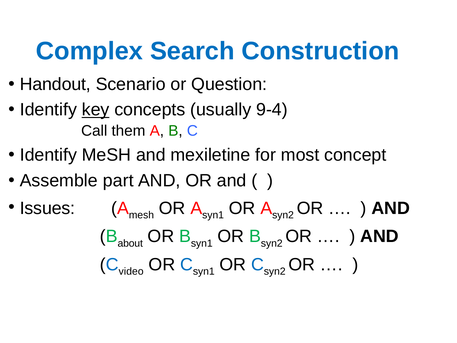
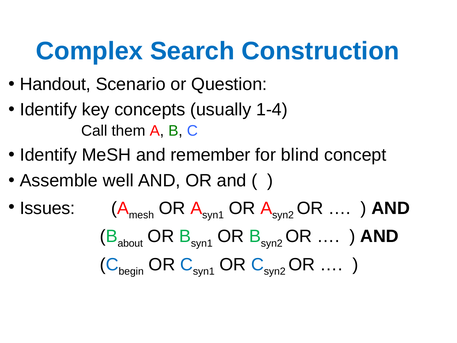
key underline: present -> none (96, 110)
9-4: 9-4 -> 1-4 (272, 110)
mexiletine: mexiletine -> remember (211, 155)
most: most -> blind (300, 155)
part: part -> well (118, 180)
video: video -> begin (131, 271)
